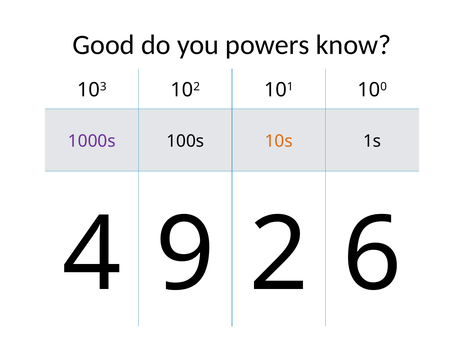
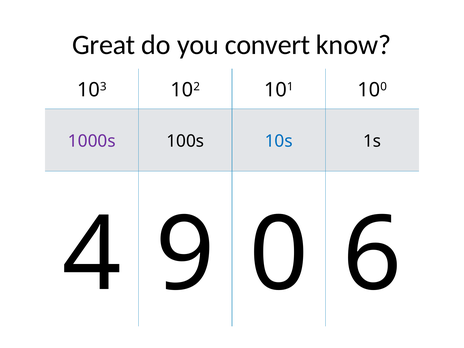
Good: Good -> Great (104, 45)
powers: powers -> convert (268, 45)
10s colour: orange -> blue (279, 141)
9 2: 2 -> 0 (279, 255)
